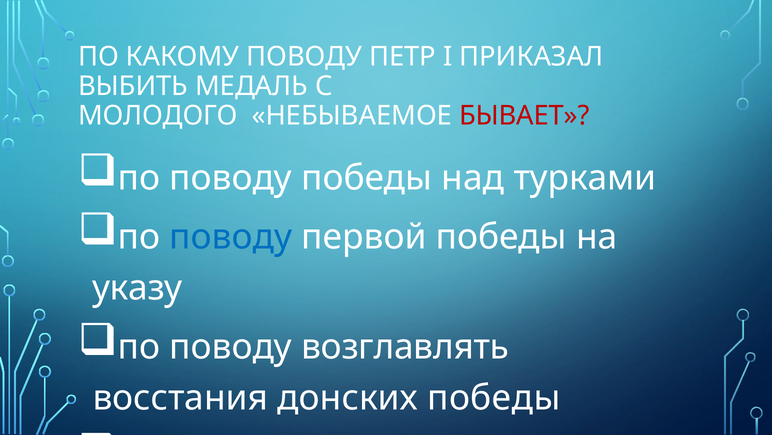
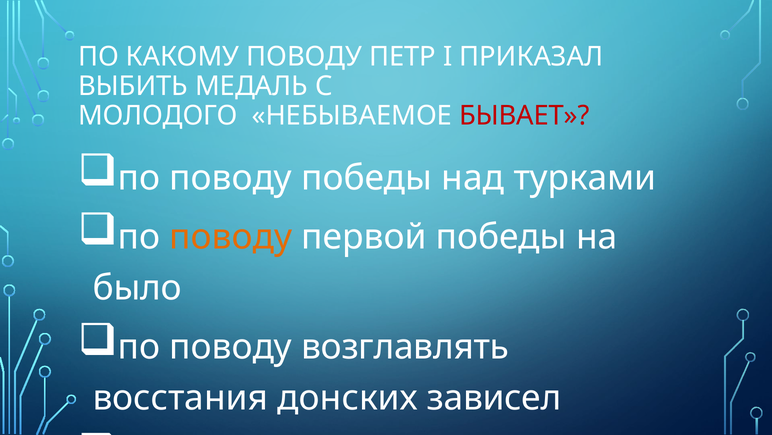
поводу colour: blue -> orange (231, 236)
указу: указу -> было (137, 287)
донских победы: победы -> зависел (494, 397)
